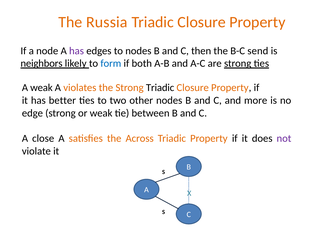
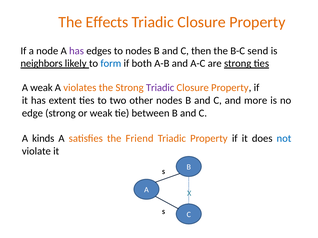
Russia: Russia -> Effects (107, 22)
Triadic colour: black -> purple (160, 88)
better: better -> extent (62, 101)
close: close -> kinds (43, 139)
Across: Across -> Friend (140, 139)
not colour: purple -> blue (284, 139)
